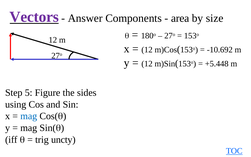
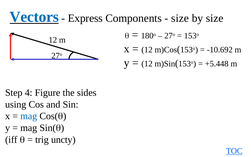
Vectors colour: purple -> blue (34, 17)
Answer: Answer -> Express (85, 18)
area: area -> size (180, 18)
5: 5 -> 4 (29, 93)
